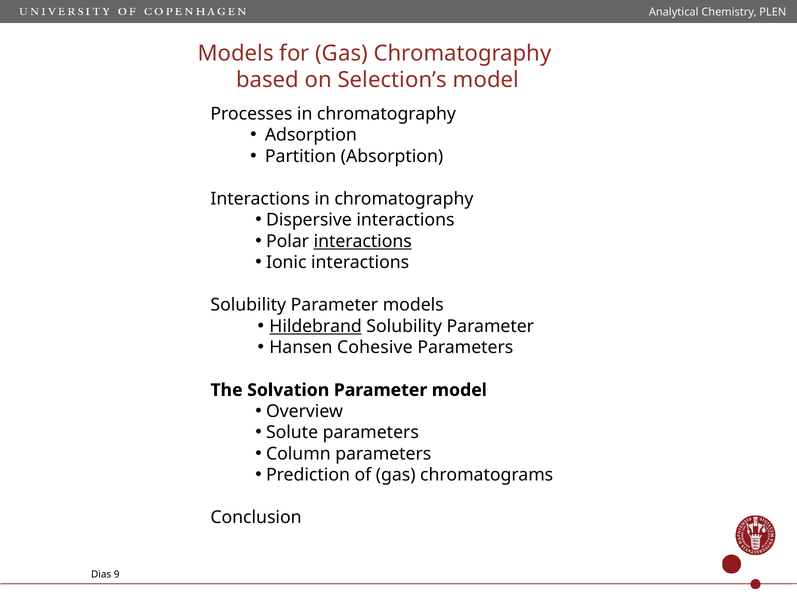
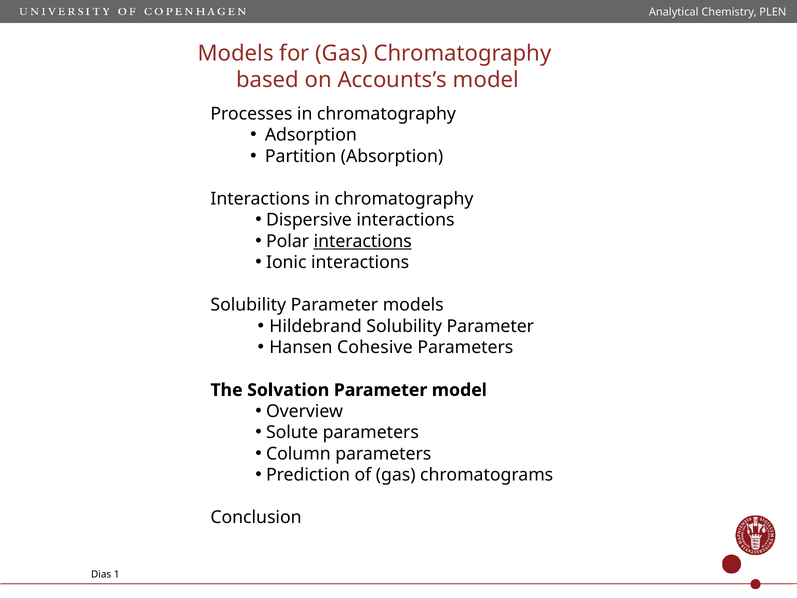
Selection’s: Selection’s -> Accounts’s (392, 80)
Hildebrand underline: present -> none (316, 326)
9: 9 -> 1 (117, 574)
